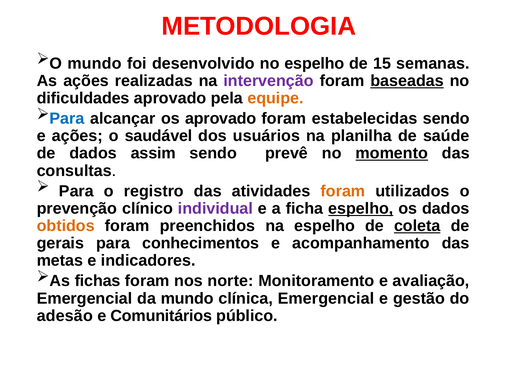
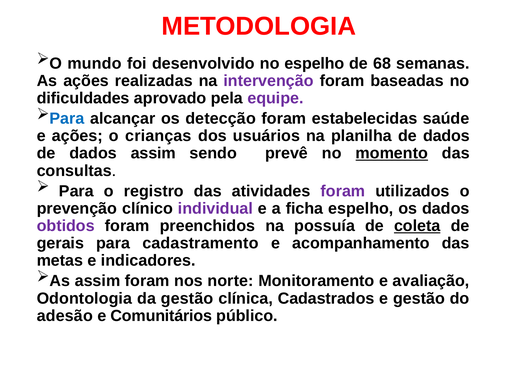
15: 15 -> 68 (382, 63)
baseadas underline: present -> none (407, 81)
equipe colour: orange -> purple (276, 98)
os aprovado: aprovado -> detecção (221, 118)
estabelecidas sendo: sendo -> saúde (446, 118)
saudável: saudável -> crianças (158, 136)
planilha de saúde: saúde -> dados (446, 136)
foram colour: orange -> purple (343, 191)
espelho underline: present -> none (361, 208)
obtidos colour: orange -> purple (66, 225)
na espelho: espelho -> possuía (325, 225)
conhecimentos: conhecimentos -> cadastramento (201, 243)
As fichas: fichas -> assim (98, 280)
Emergencial: Emergencial -> Odontologia (84, 298)
da mundo: mundo -> gestão (187, 298)
clínica Emergencial: Emergencial -> Cadastrados (326, 298)
